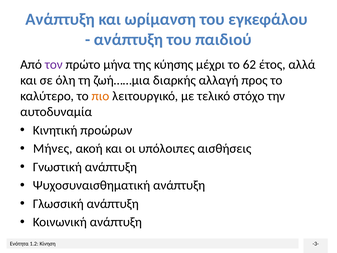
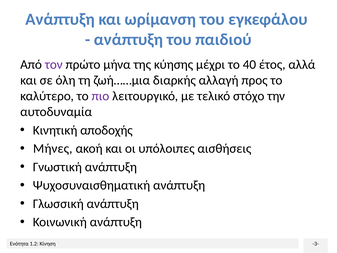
62: 62 -> 40 (249, 65)
πιο colour: orange -> purple (100, 96)
προώρων: προώρων -> αποδοχής (106, 130)
